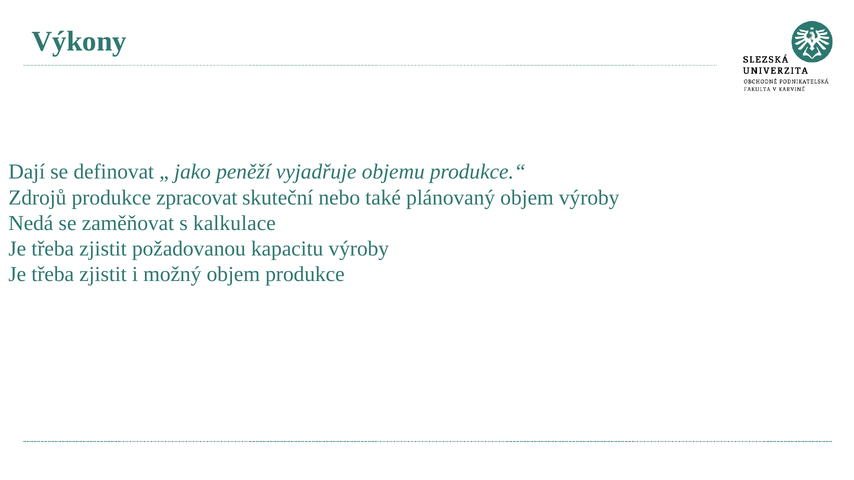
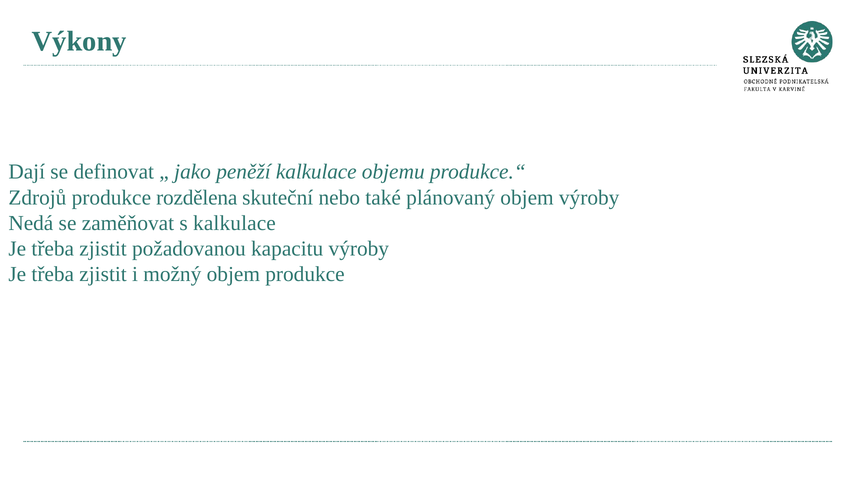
peněží vyjadřuje: vyjadřuje -> kalkulace (316, 172)
zpracovat: zpracovat -> rozdělena (197, 198)
